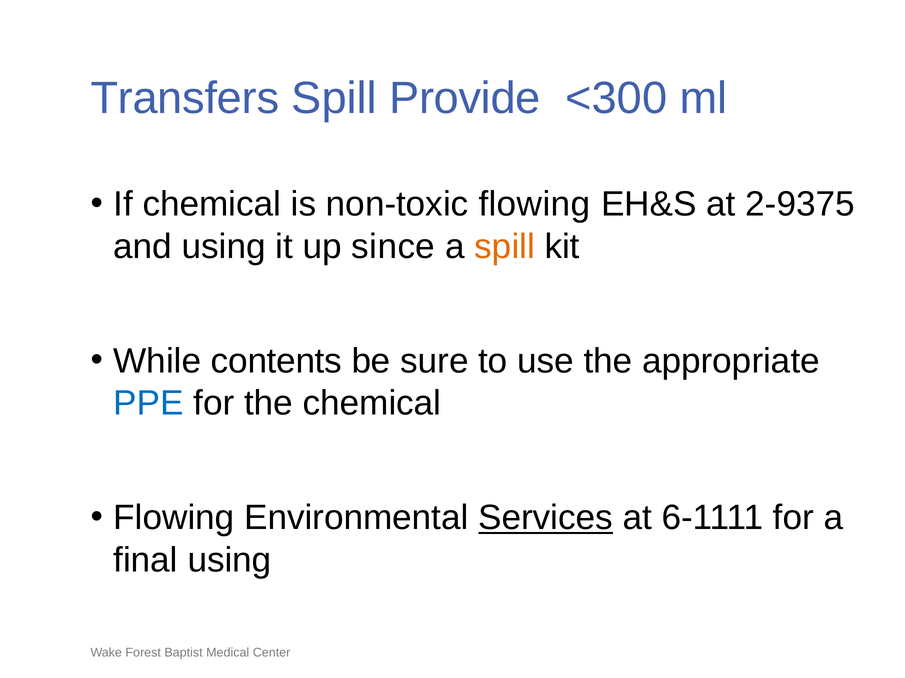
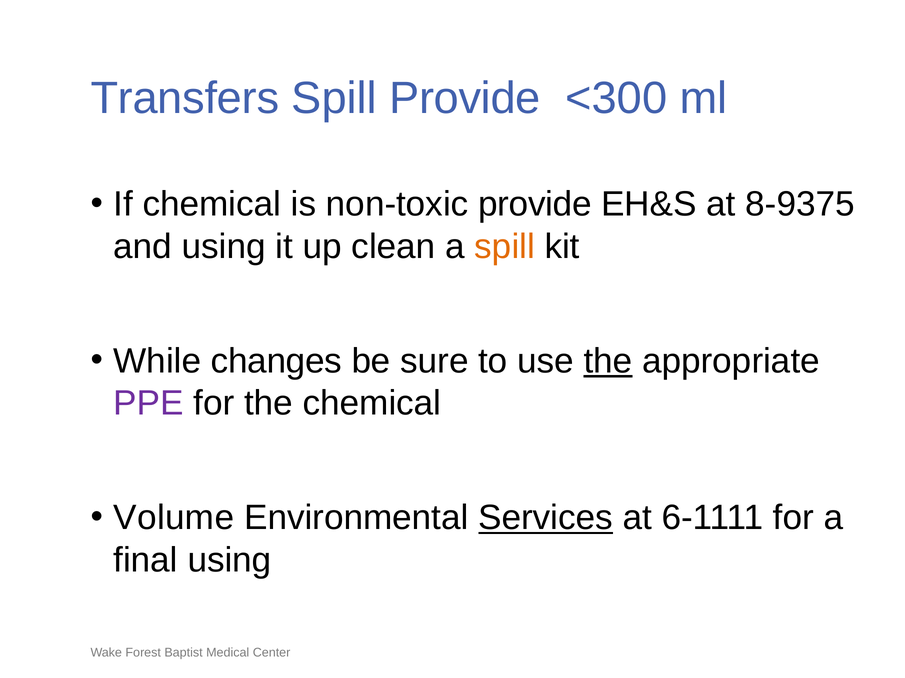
non-toxic flowing: flowing -> provide (535, 205)
2-9375: 2-9375 -> 8-9375 (800, 205)
since: since -> clean (393, 247)
contents: contents -> changes (276, 361)
the underline: none -> present (608, 361)
PPE colour: blue -> purple (149, 404)
Flowing: Flowing -> Volume (174, 518)
